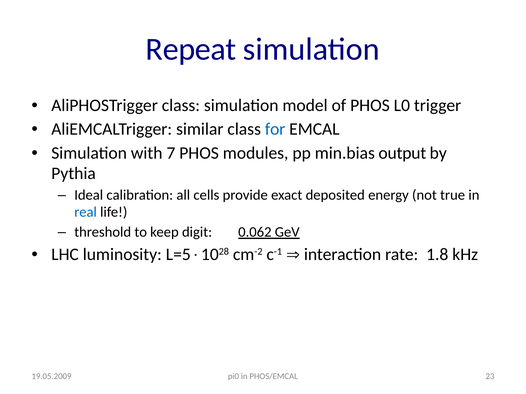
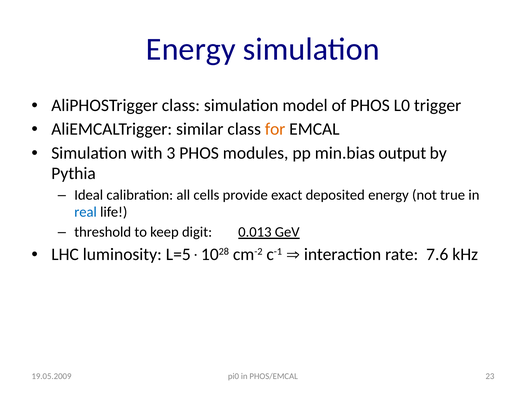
Repeat: Repeat -> Energy (191, 49)
for colour: blue -> orange (275, 129)
7: 7 -> 3 (171, 153)
0.062: 0.062 -> 0.013 (255, 232)
1.8: 1.8 -> 7.6 (437, 255)
